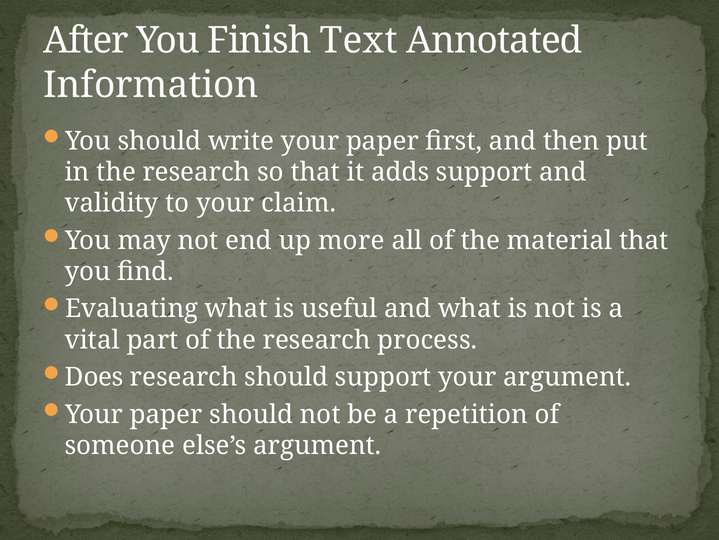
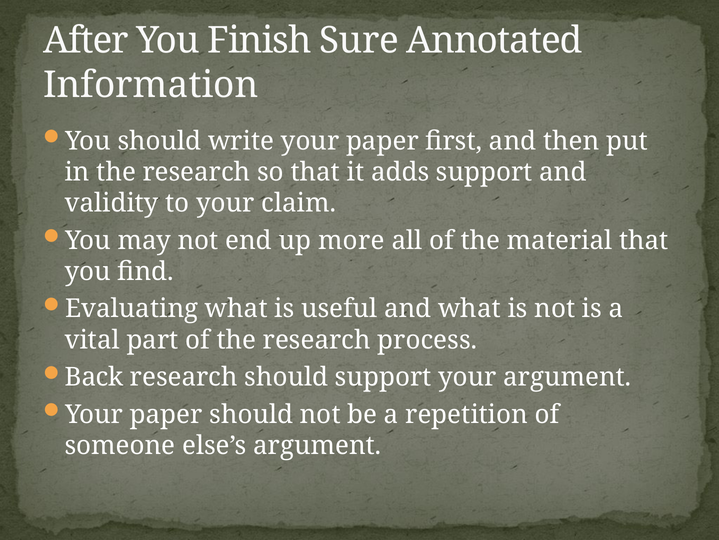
Text: Text -> Sure (359, 40)
Does: Does -> Back (94, 377)
